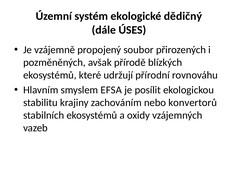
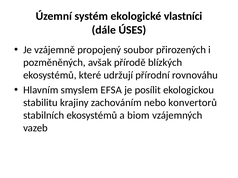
dědičný: dědičný -> vlastníci (183, 16)
oxidy: oxidy -> biom (138, 116)
